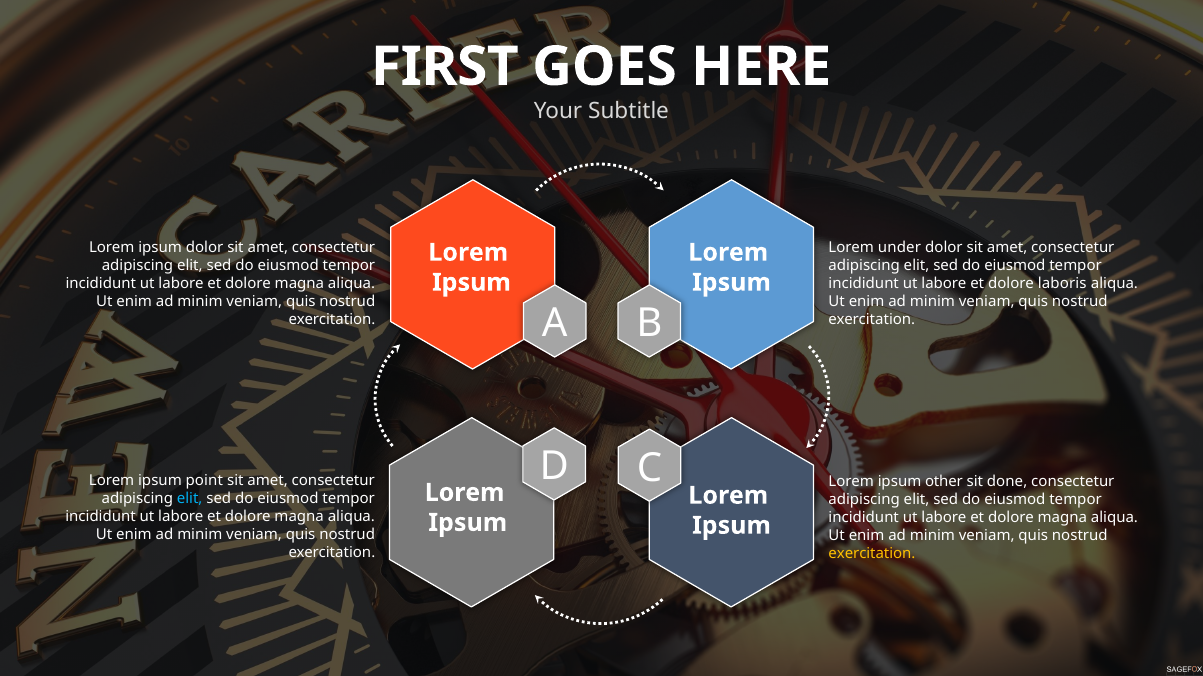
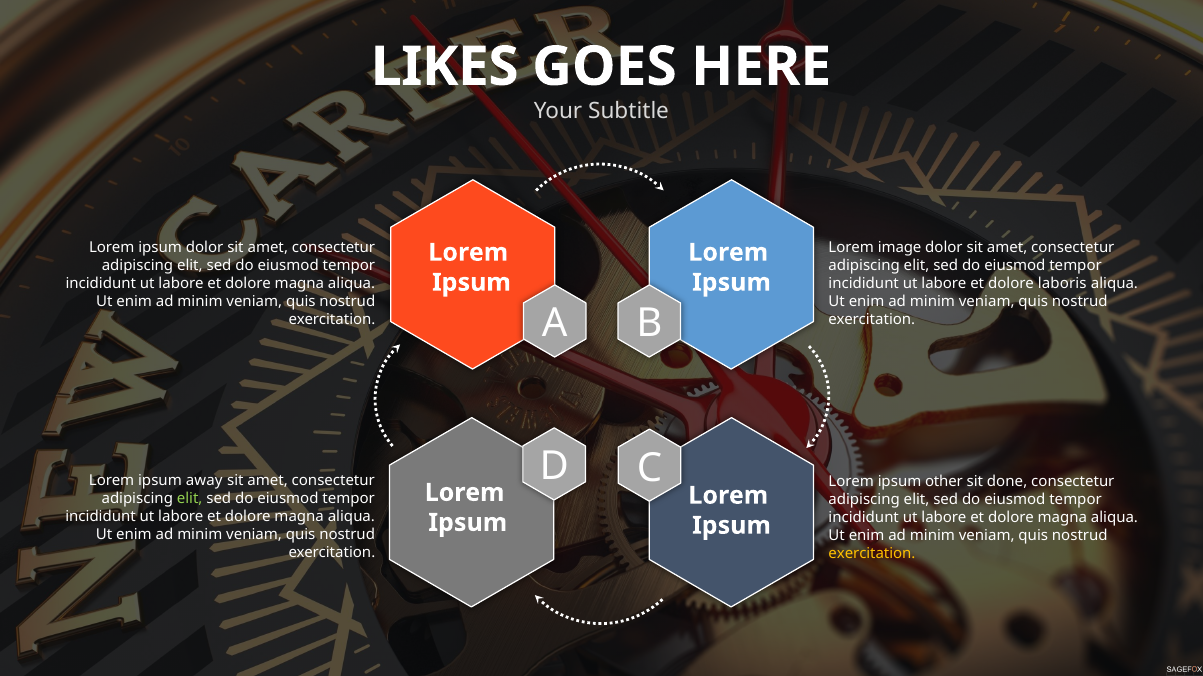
FIRST: FIRST -> LIKES (445, 67)
under: under -> image (900, 248)
point: point -> away (204, 481)
elit colour: light blue -> light green (190, 499)
